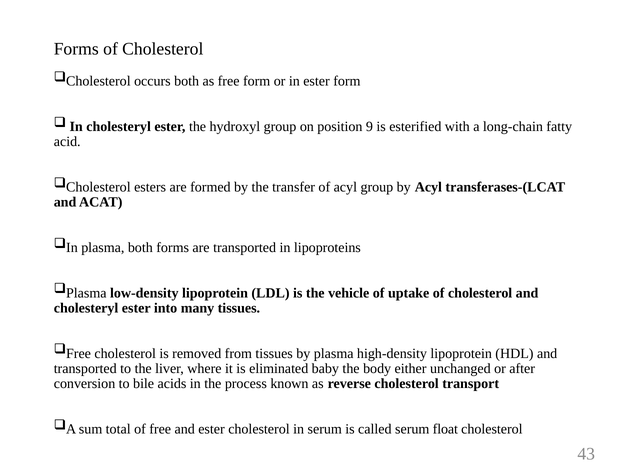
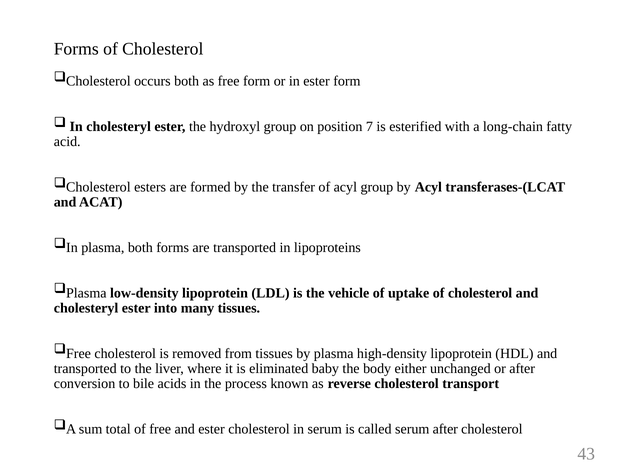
9: 9 -> 7 (369, 126)
serum float: float -> after (445, 429)
